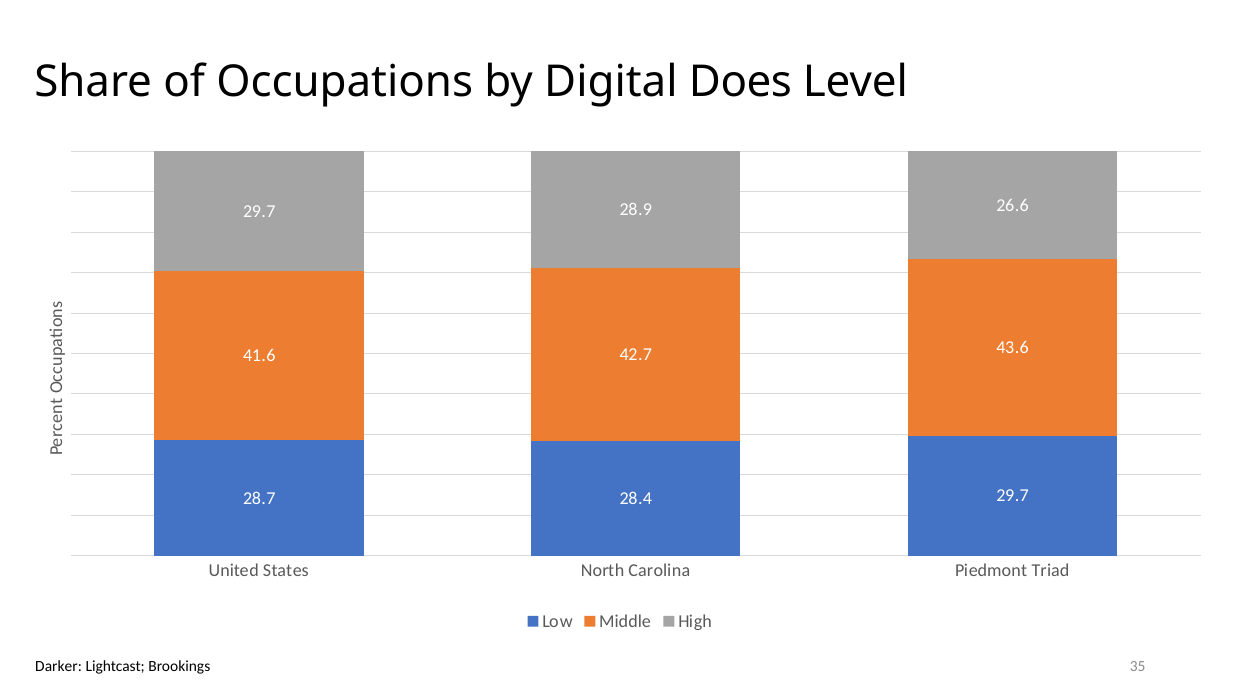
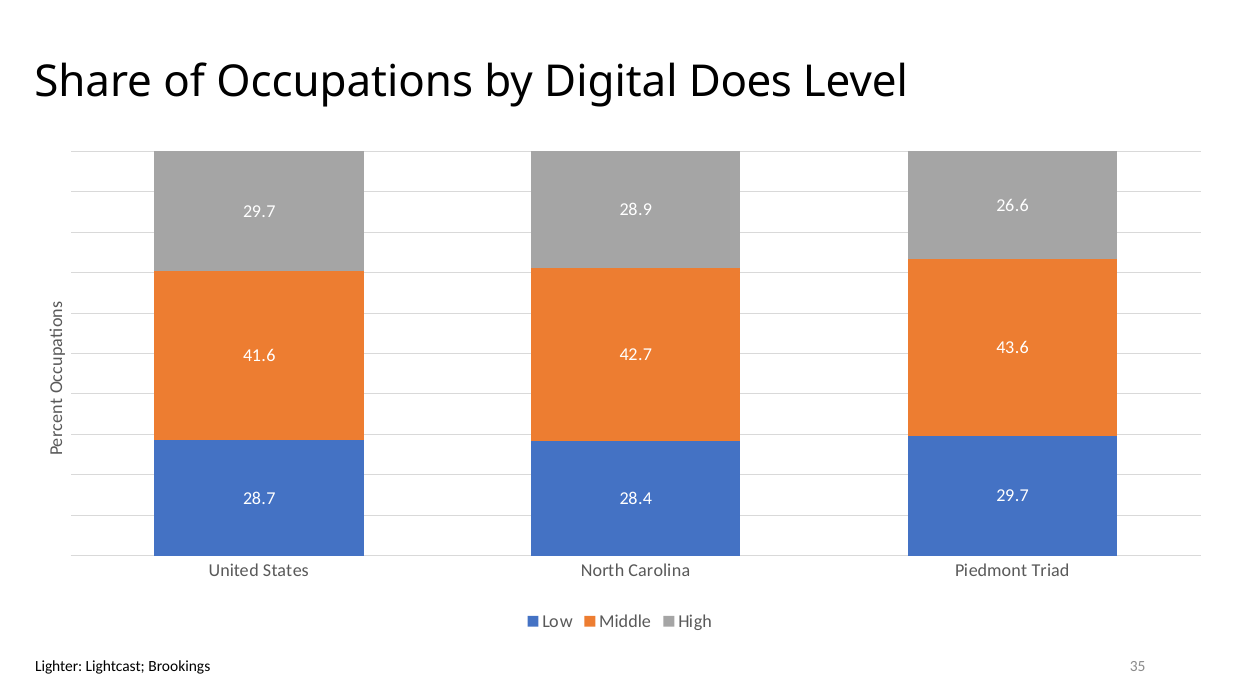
Darker: Darker -> Lighter (59, 666)
